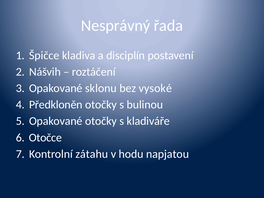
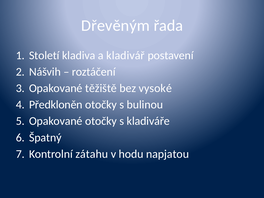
Nesprávný: Nesprávný -> Dřevěným (115, 26)
Špičce: Špičce -> Století (44, 55)
disciplín: disciplín -> kladivář (126, 55)
sklonu: sklonu -> těžiště (101, 88)
Otočce: Otočce -> Špatný (45, 138)
